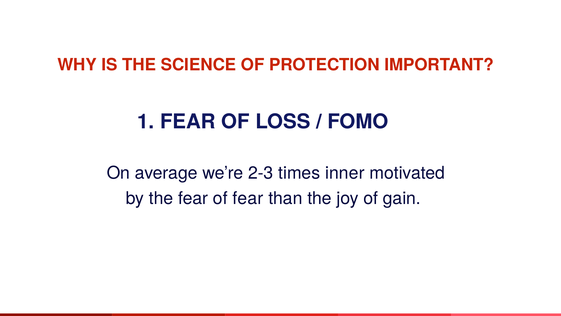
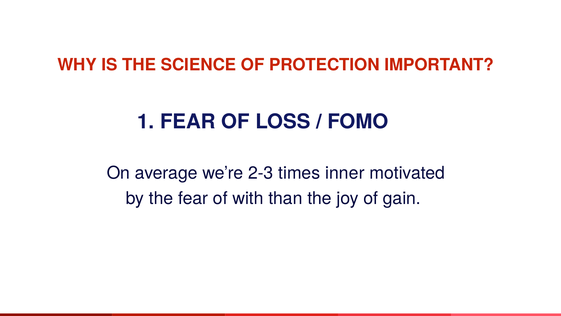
of fear: fear -> with (248, 198)
